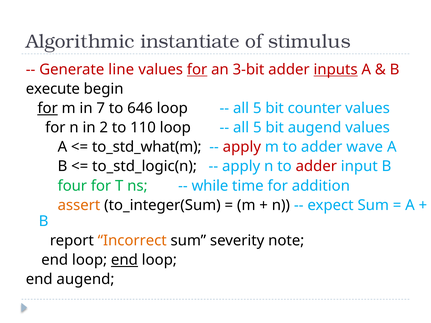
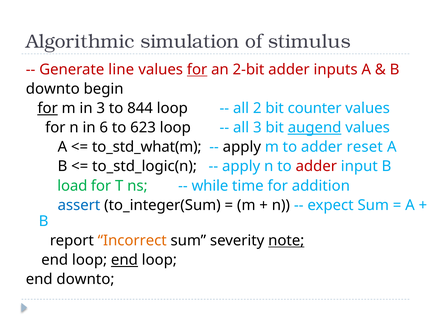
instantiate: instantiate -> simulation (190, 42)
3-bit: 3-bit -> 2-bit (248, 70)
inputs underline: present -> none (336, 70)
execute: execute -> downto (53, 89)
in 7: 7 -> 3 (101, 108)
646: 646 -> 844 (140, 108)
5: 5 -> 2 (257, 108)
2: 2 -> 6 (104, 128)
110: 110 -> 623 (143, 128)
5: 5 -> 3 (257, 128)
augend underline: none -> present (315, 128)
apply colour: red -> black (242, 147)
wave: wave -> reset (365, 147)
four: four -> load (72, 186)
assert colour: orange -> blue (79, 205)
note underline: none -> present (286, 241)
end augend: augend -> downto (85, 280)
